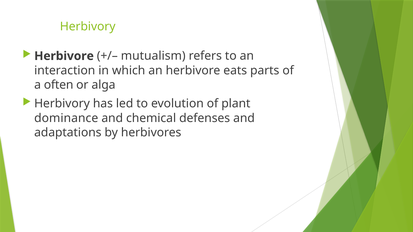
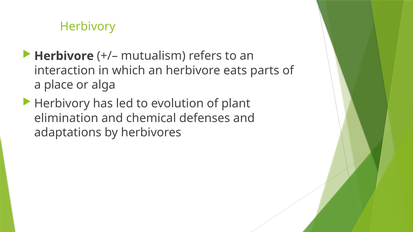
often: often -> place (59, 85)
dominance: dominance -> elimination (66, 118)
